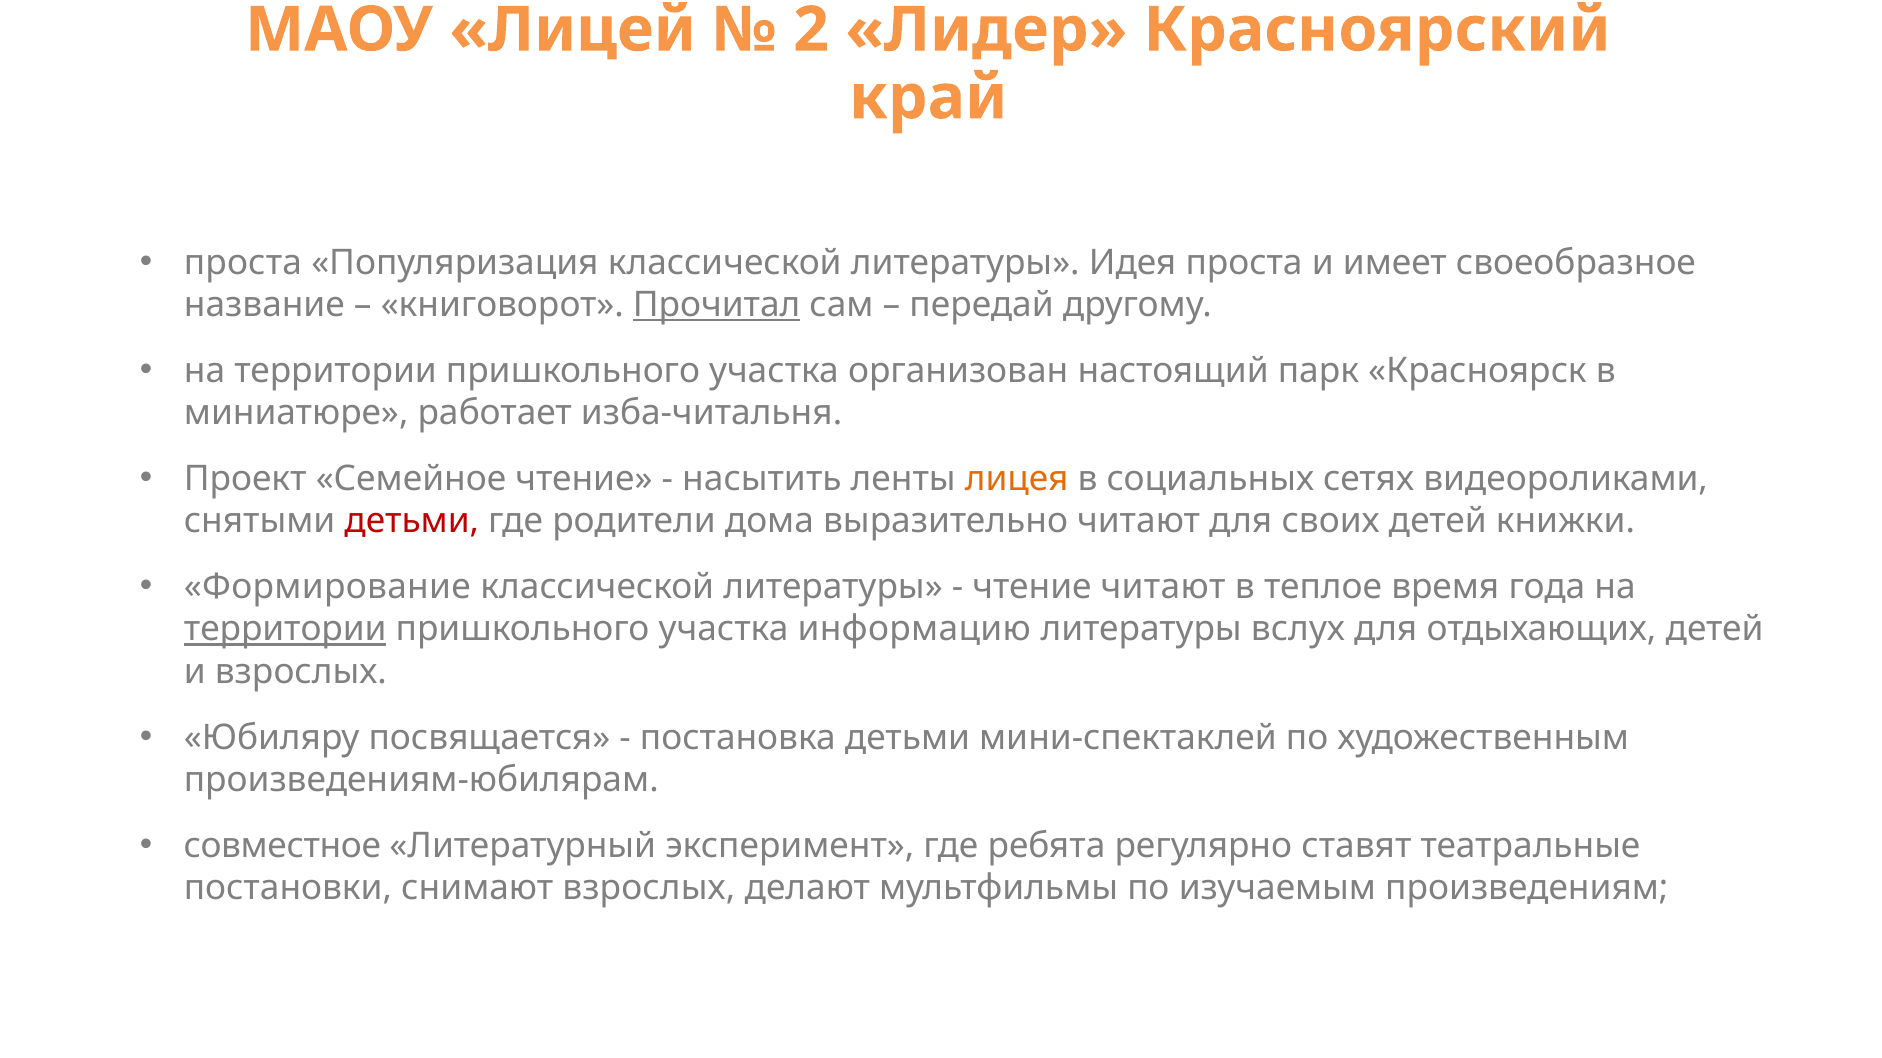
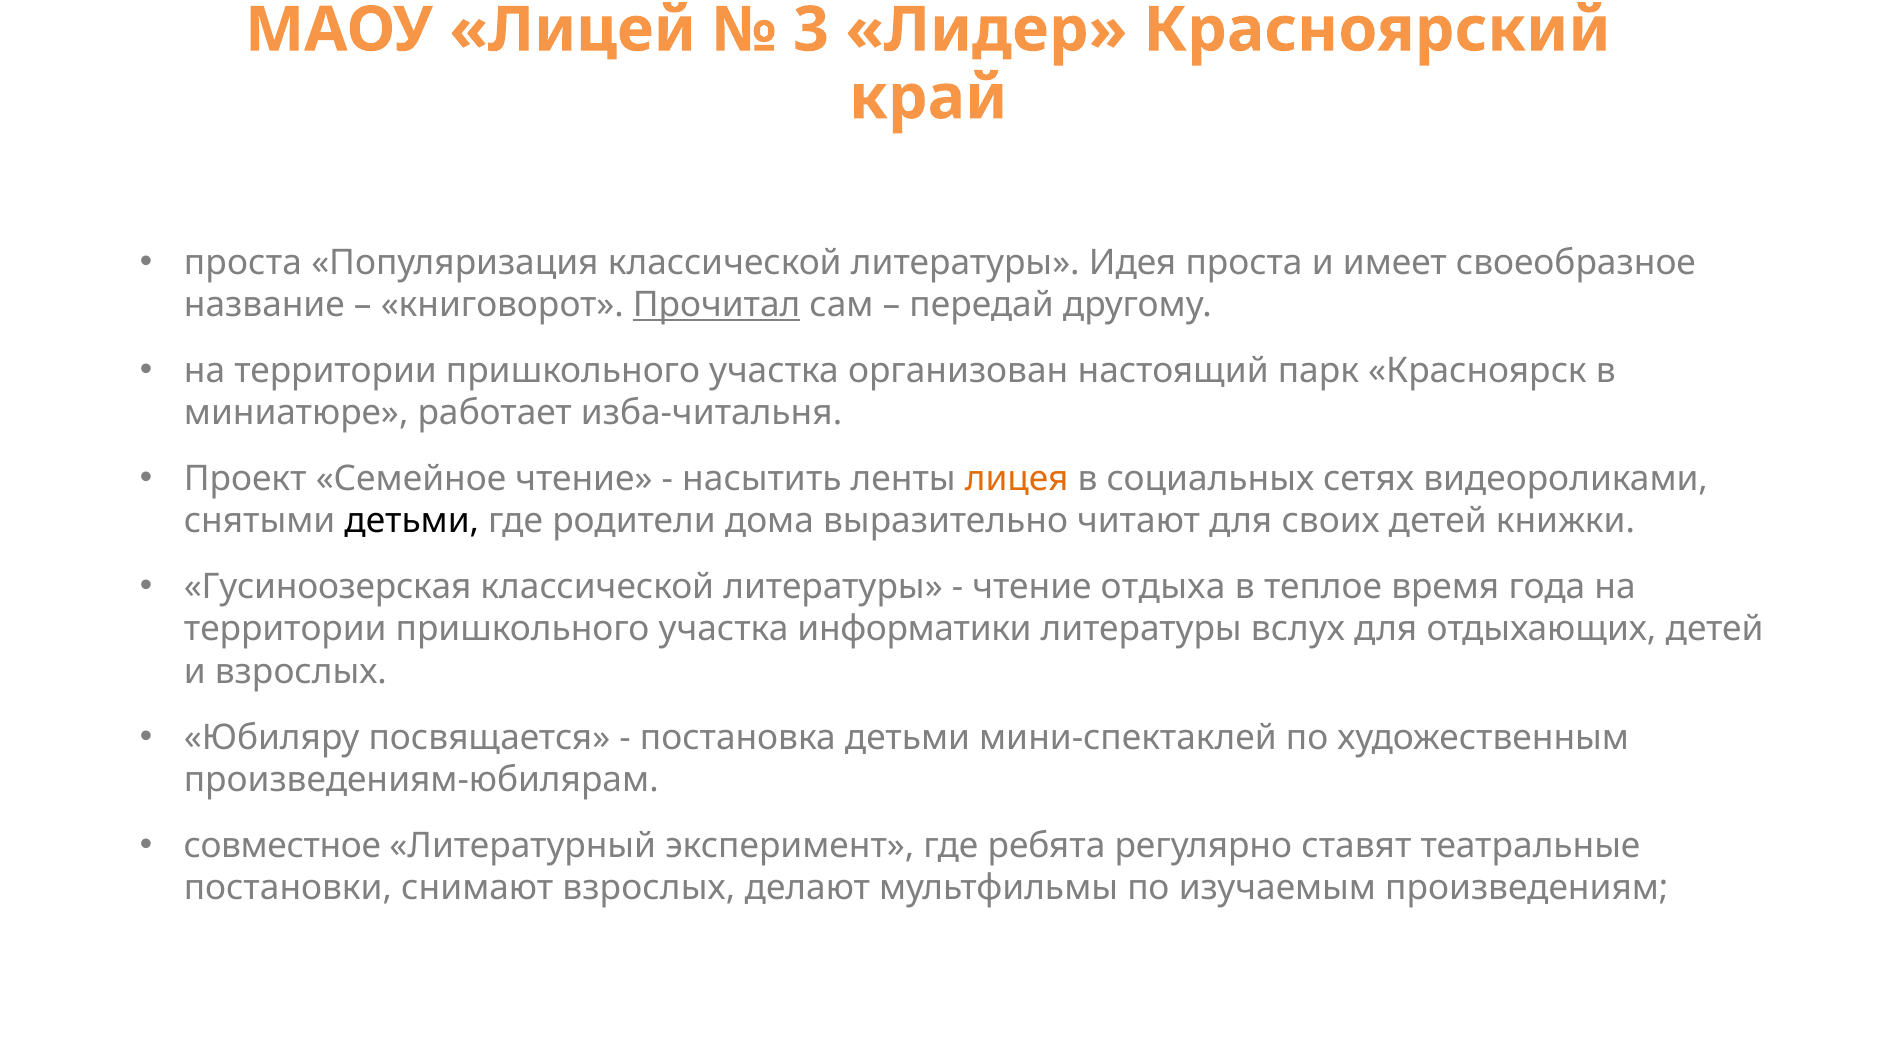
2: 2 -> 3 (811, 30)
детьми colour: red -> black (412, 521)
Формирование: Формирование -> Гусиноозерская (328, 587)
чтение читают: читают -> отдыха (1163, 587)
территории underline: present -> none (285, 630)
информацию: информацию -> информатики (915, 630)
